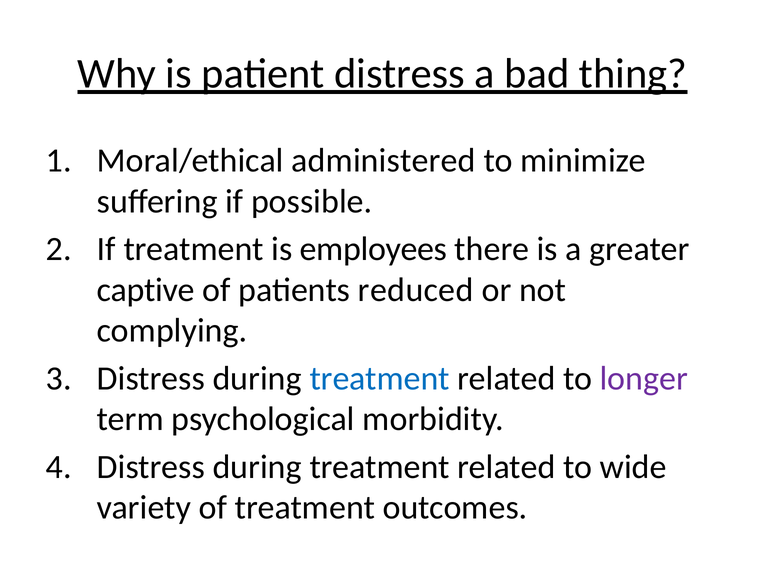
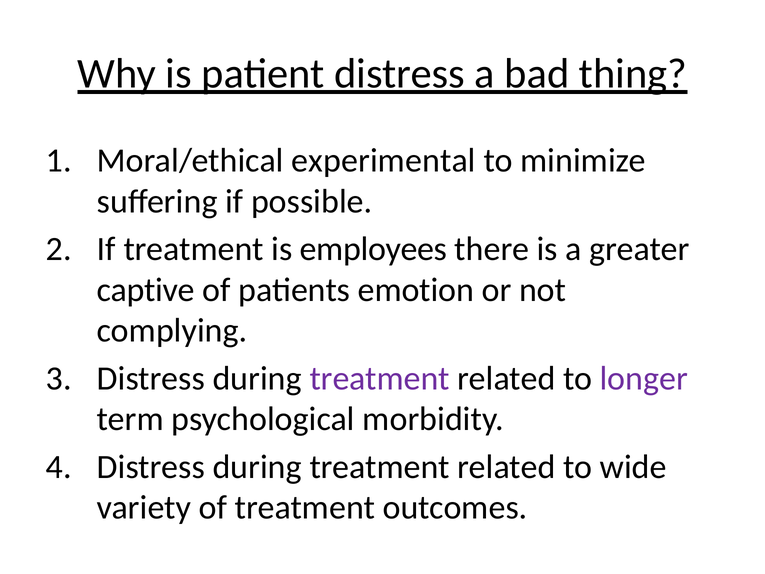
administered: administered -> experimental (384, 160)
reduced: reduced -> emotion (416, 290)
treatment colour: blue -> purple (380, 378)
